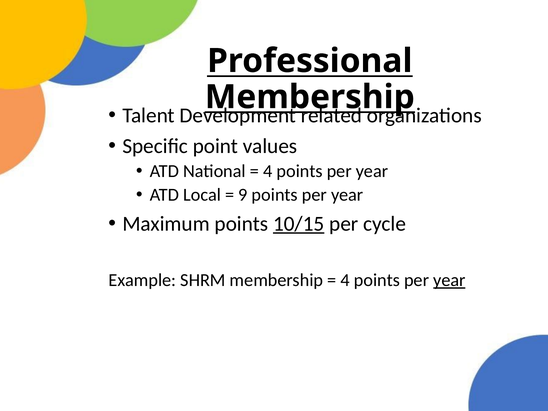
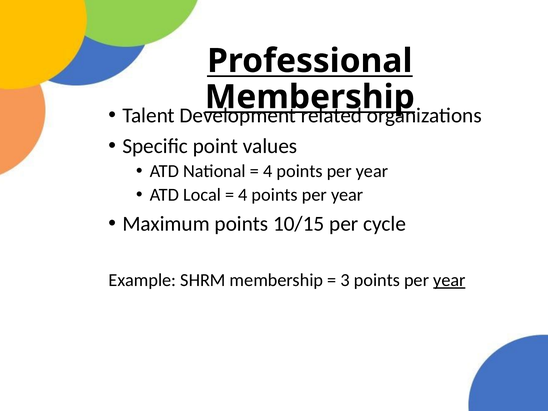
9: 9 -> 4 (243, 195)
10/15 underline: present -> none (299, 224)
4: 4 -> 3 (345, 280)
